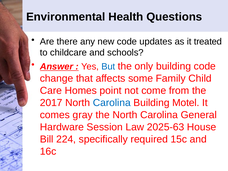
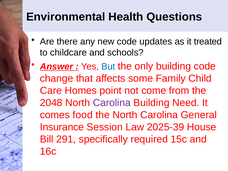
2017: 2017 -> 2048 (51, 103)
Carolina colour: blue -> purple (112, 103)
Motel: Motel -> Need (186, 103)
gray: gray -> food (83, 115)
Hardware: Hardware -> Insurance (62, 127)
2025-63: 2025-63 -> 2025-39 (166, 127)
224: 224 -> 291 (66, 139)
